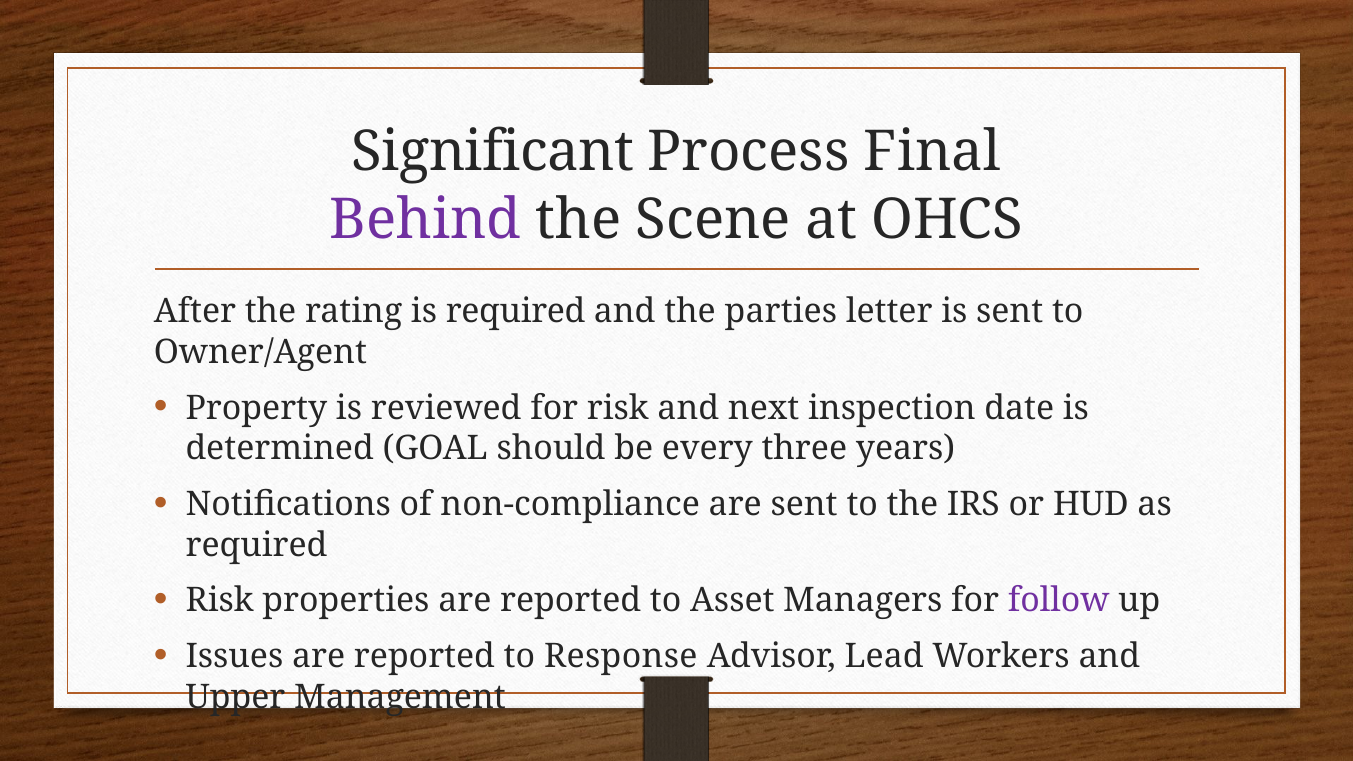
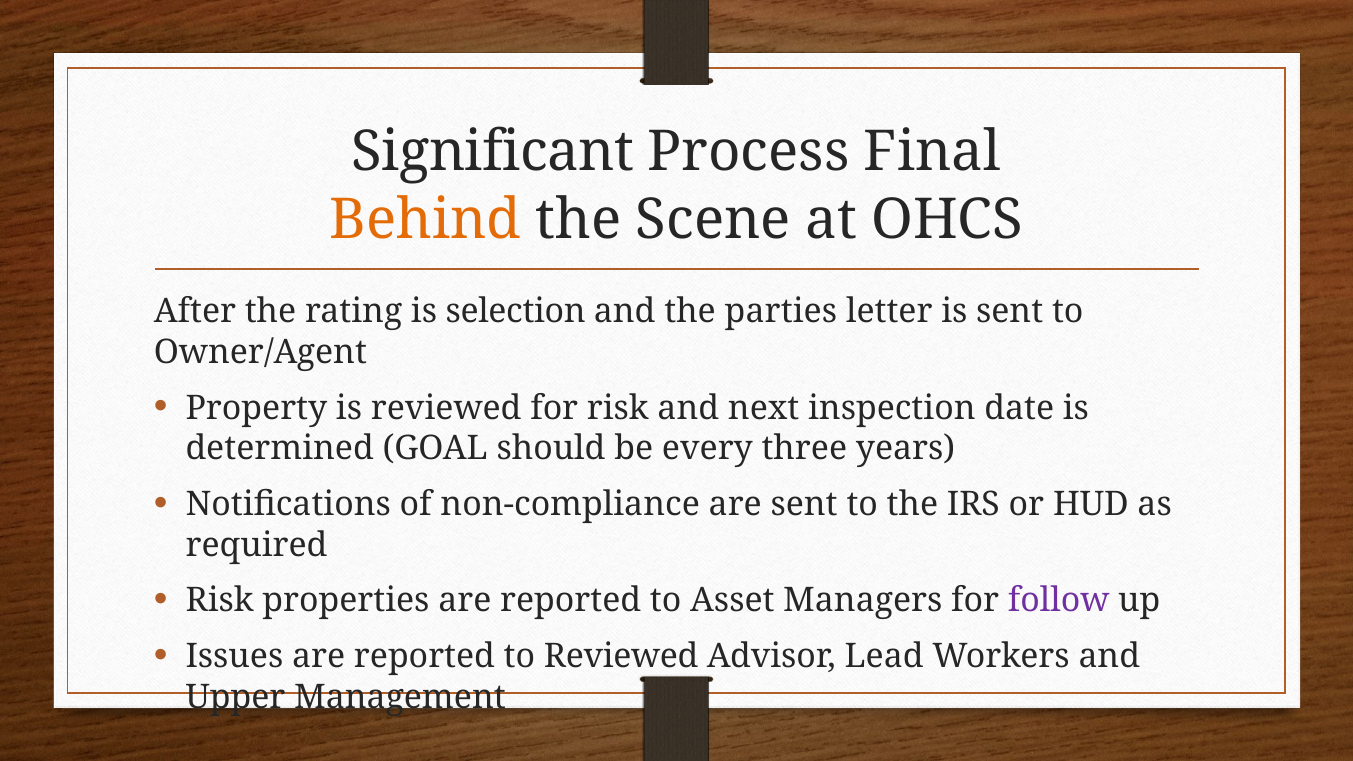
Behind colour: purple -> orange (425, 219)
is required: required -> selection (516, 312)
to Response: Response -> Reviewed (621, 657)
